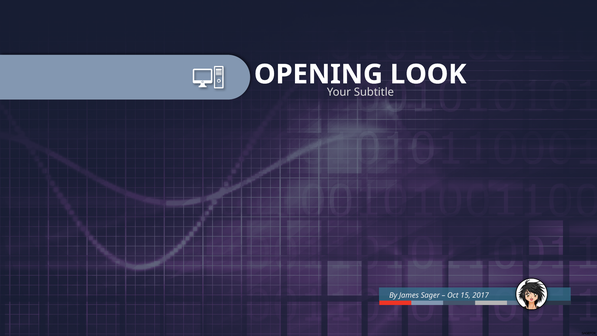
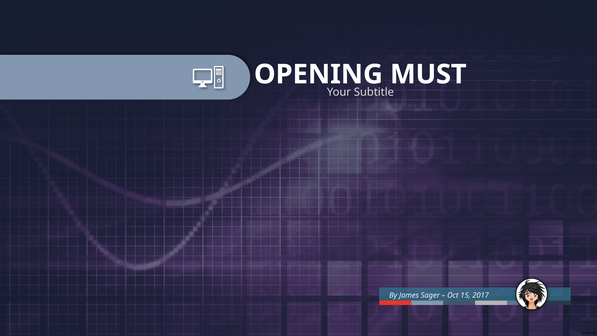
LOOK: LOOK -> MUST (428, 74)
